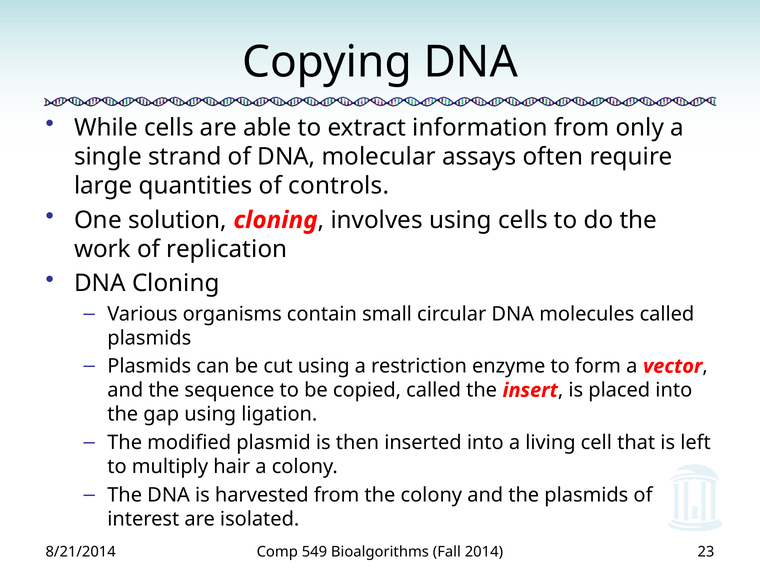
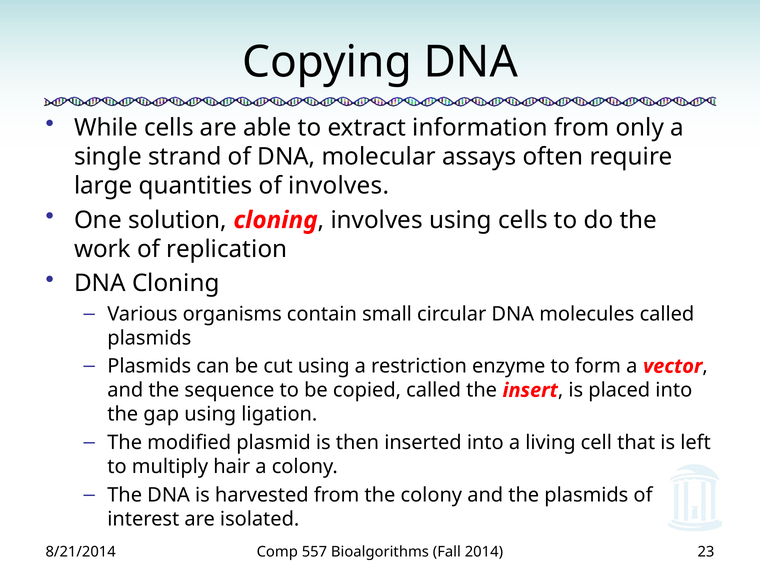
of controls: controls -> involves (339, 186)
549: 549 -> 557 (314, 552)
